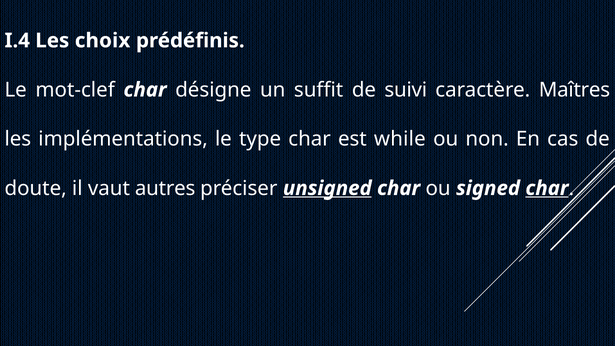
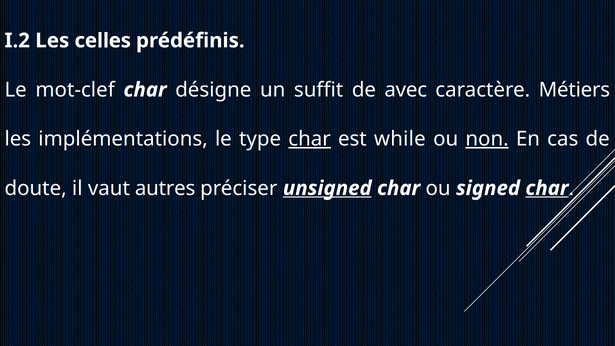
I.4: I.4 -> I.2 (17, 41)
choix: choix -> celles (103, 41)
suivi: suivi -> avec (406, 90)
Maîtres: Maîtres -> Métiers (574, 90)
char underline: none -> present (310, 139)
non underline: none -> present (487, 139)
